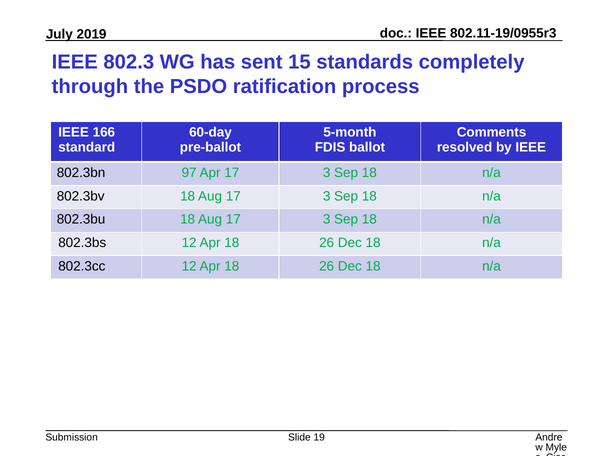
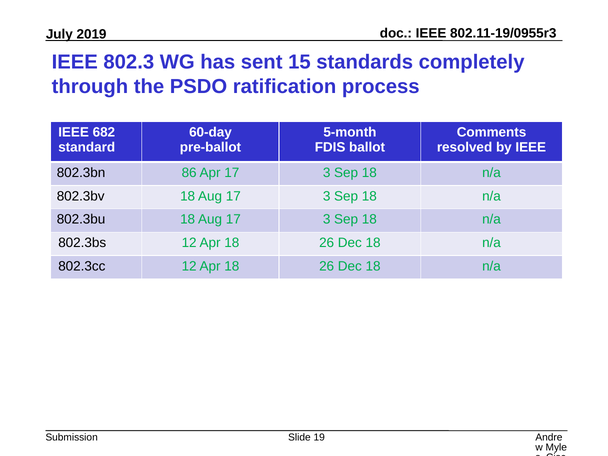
166: 166 -> 682 (104, 132)
97: 97 -> 86 (189, 173)
